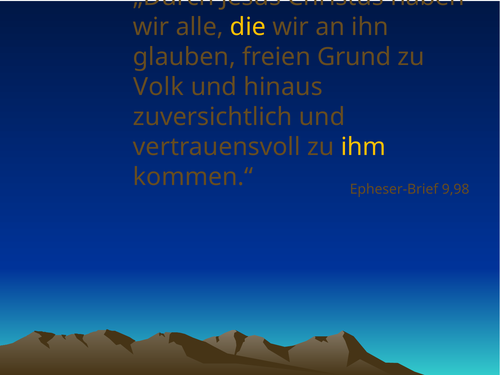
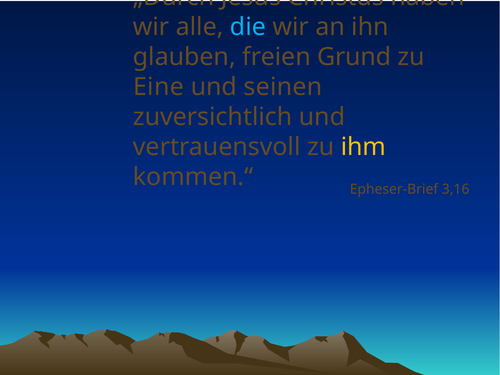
die colour: yellow -> light blue (248, 27)
Volk: Volk -> Eine (158, 87)
hinaus: hinaus -> seinen (283, 87)
9,98: 9,98 -> 3,16 (456, 189)
